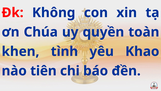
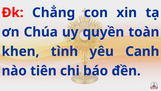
Không: Không -> Chẳng (54, 13)
Khao: Khao -> Canh (142, 51)
